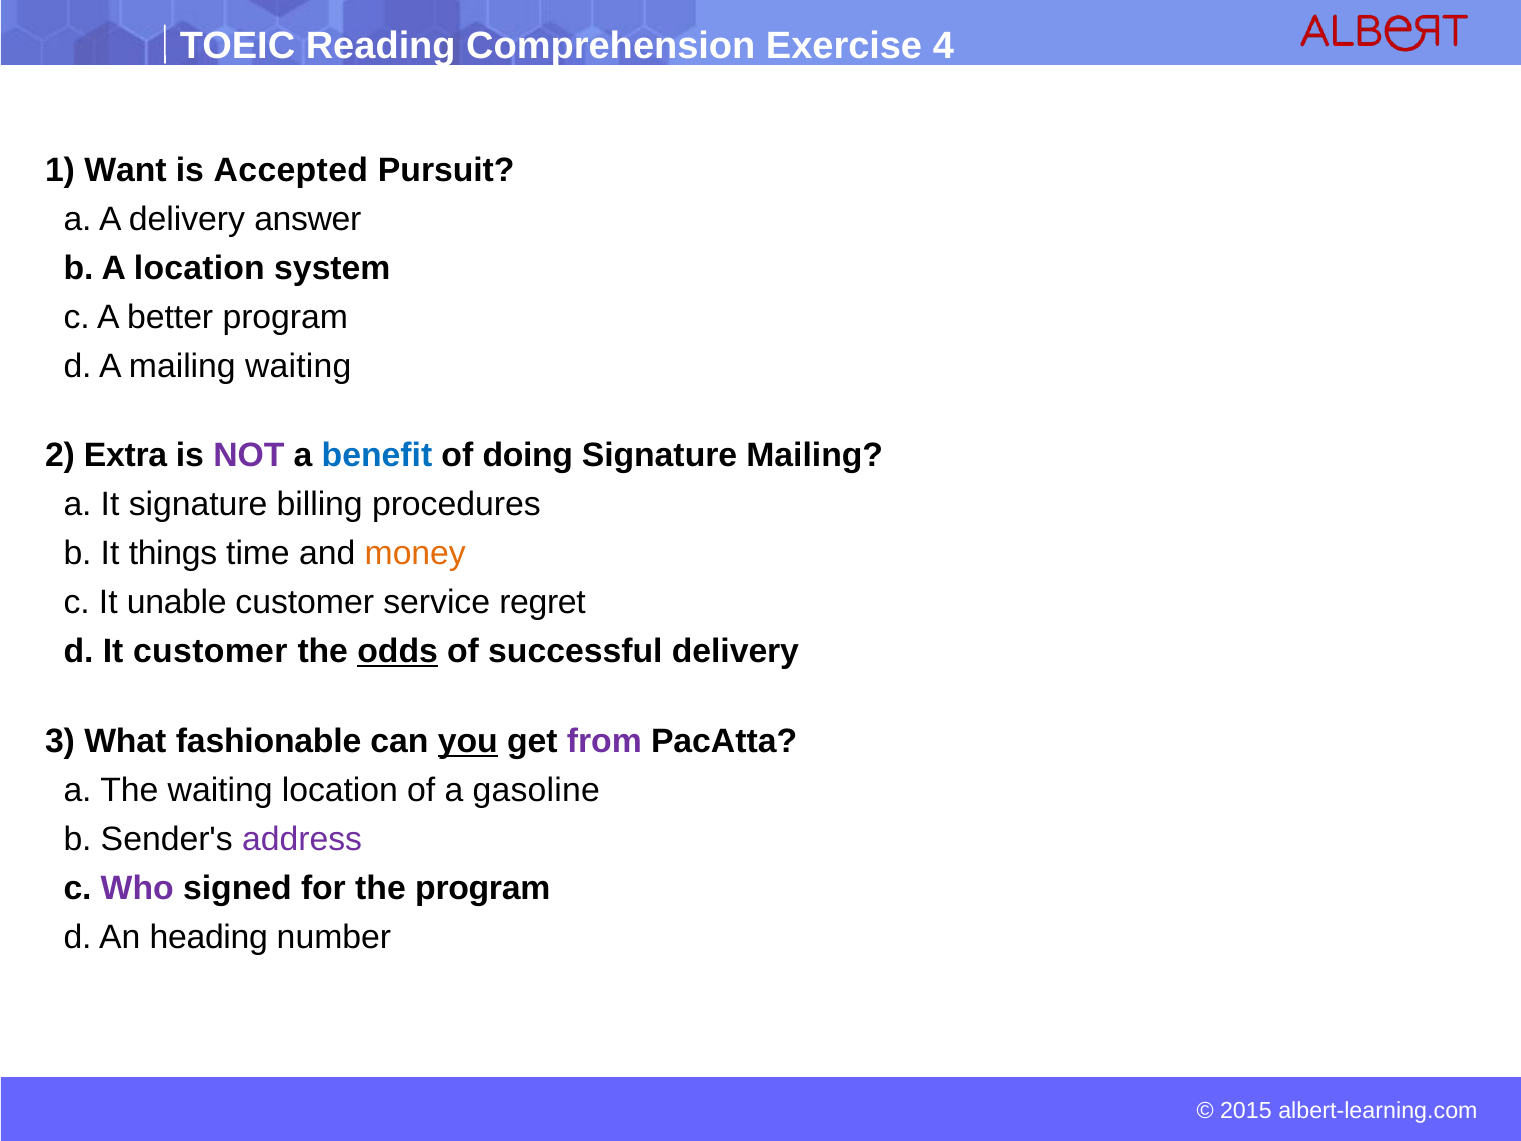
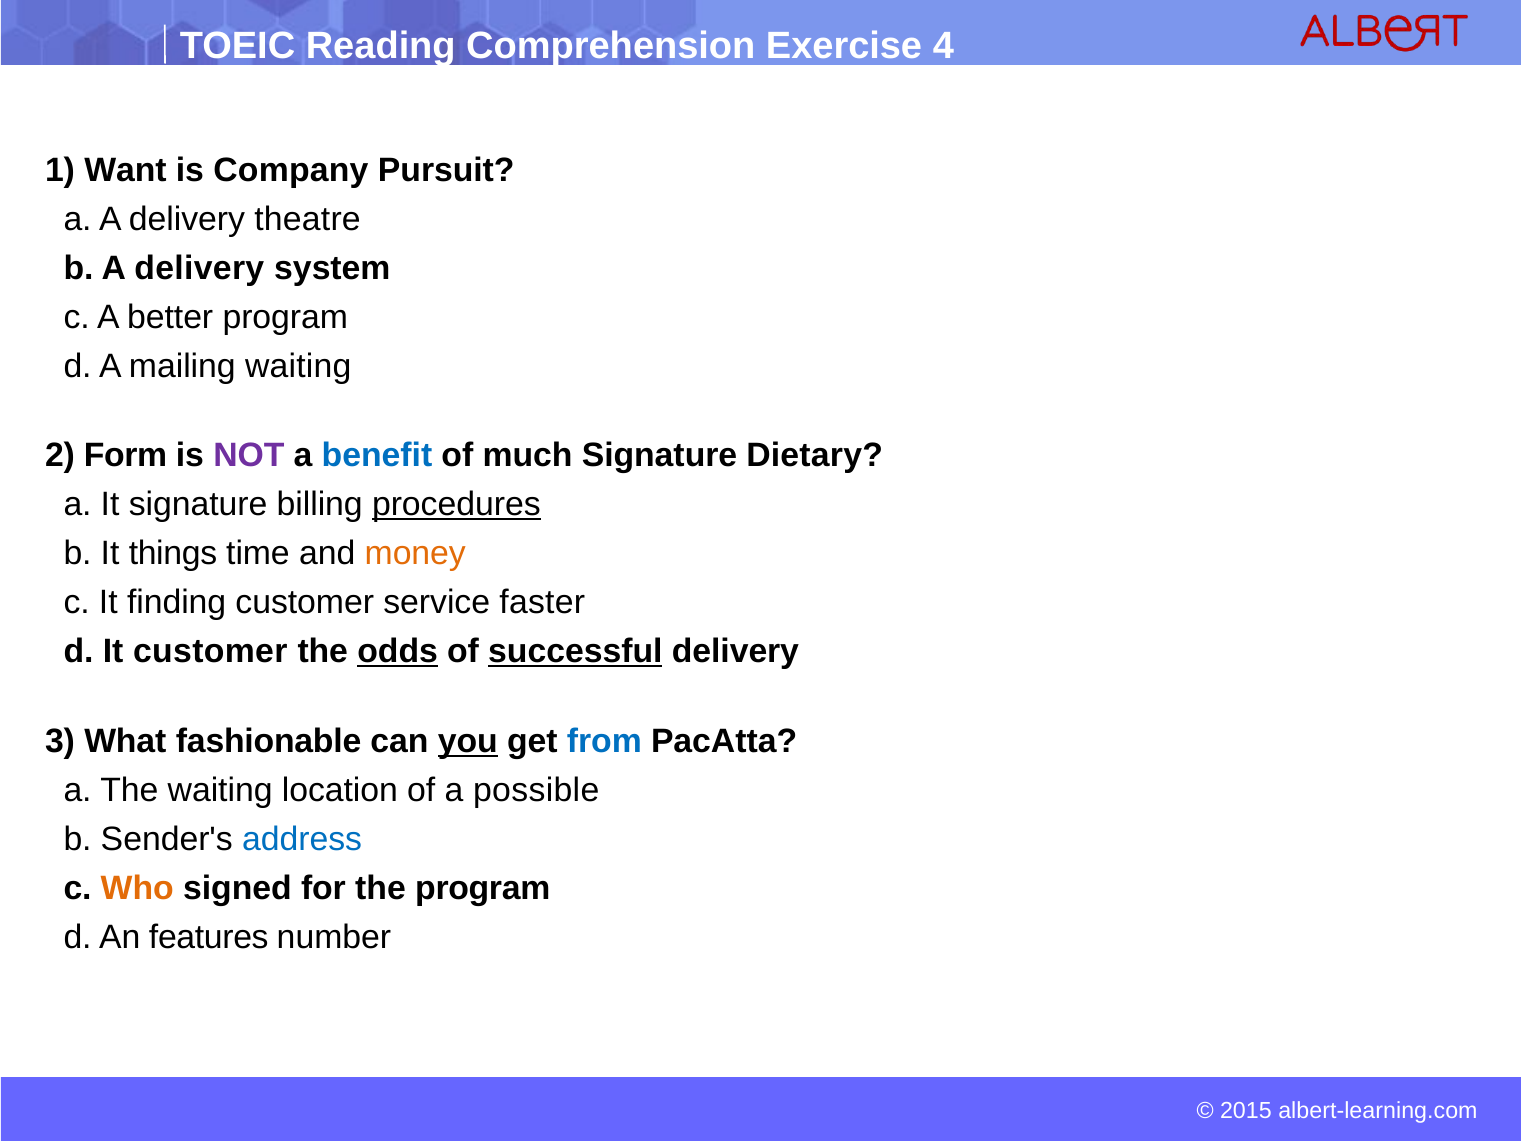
Accepted: Accepted -> Company (291, 170)
answer: answer -> theatre (308, 219)
b A location: location -> delivery (199, 268)
Extra: Extra -> Form (126, 456)
doing: doing -> much (528, 456)
Signature Mailing: Mailing -> Dietary (815, 456)
procedures underline: none -> present (456, 504)
unable: unable -> finding (177, 602)
regret: regret -> faster (542, 602)
successful underline: none -> present (575, 651)
from colour: purple -> blue (604, 741)
gasoline: gasoline -> possible (536, 790)
address colour: purple -> blue (302, 839)
Who colour: purple -> orange (137, 888)
heading: heading -> features (209, 937)
